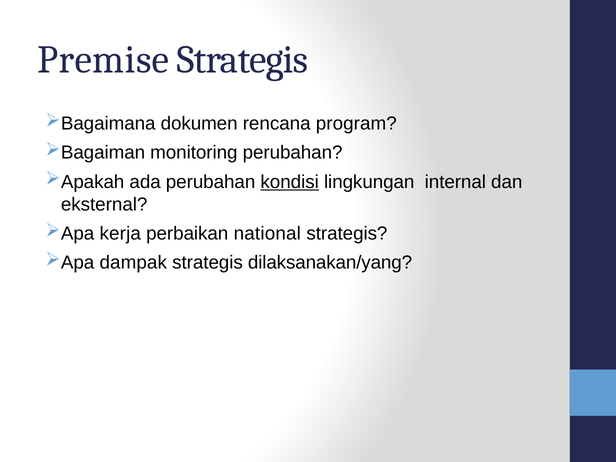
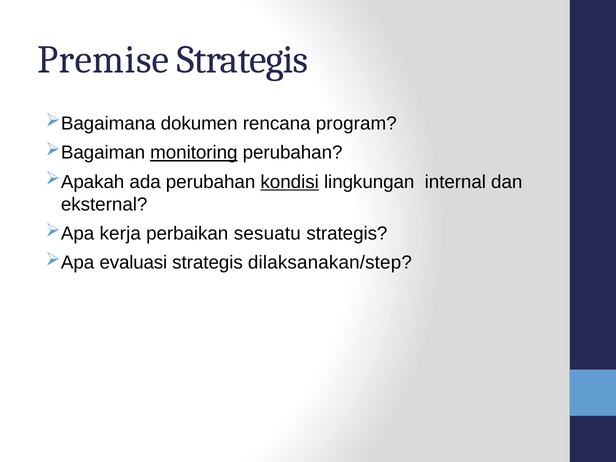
monitoring underline: none -> present (194, 153)
national: national -> sesuatu (267, 234)
dampak: dampak -> evaluasi (133, 263)
dilaksanakan/yang: dilaksanakan/yang -> dilaksanakan/step (330, 263)
